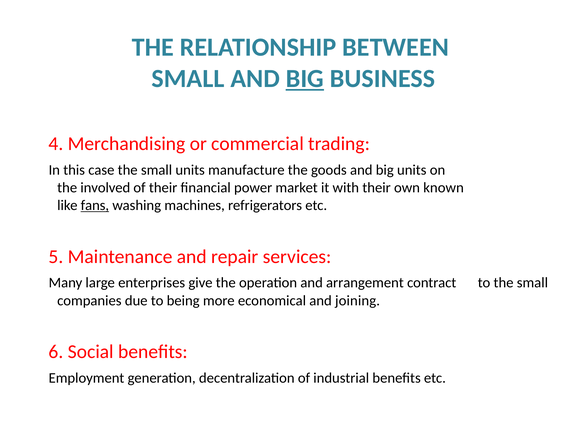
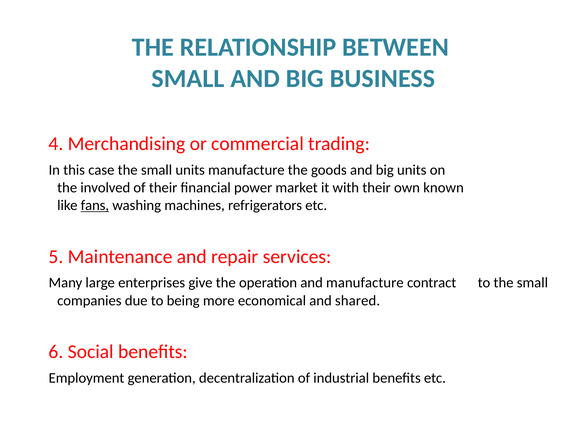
BIG underline: present -> none (305, 79)
and arrangement: arrangement -> manufacture (365, 283)
joining: joining -> shared (358, 301)
